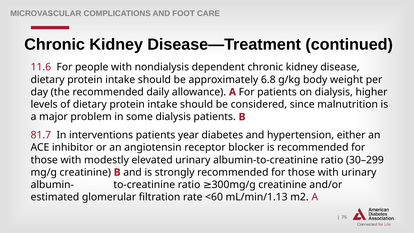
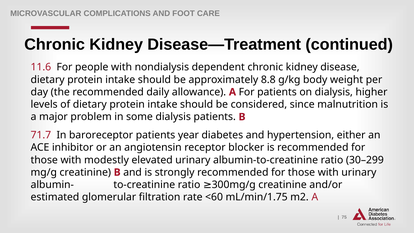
6.8: 6.8 -> 8.8 (268, 80)
81.7: 81.7 -> 71.7 (41, 135)
interventions: interventions -> baroreceptor (101, 135)
mL/min/1.13: mL/min/1.13 -> mL/min/1.75 (257, 197)
